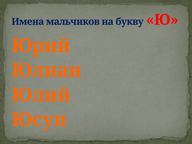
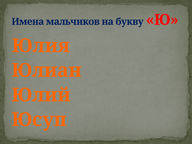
Юрий: Юрий -> Юлия (41, 46)
